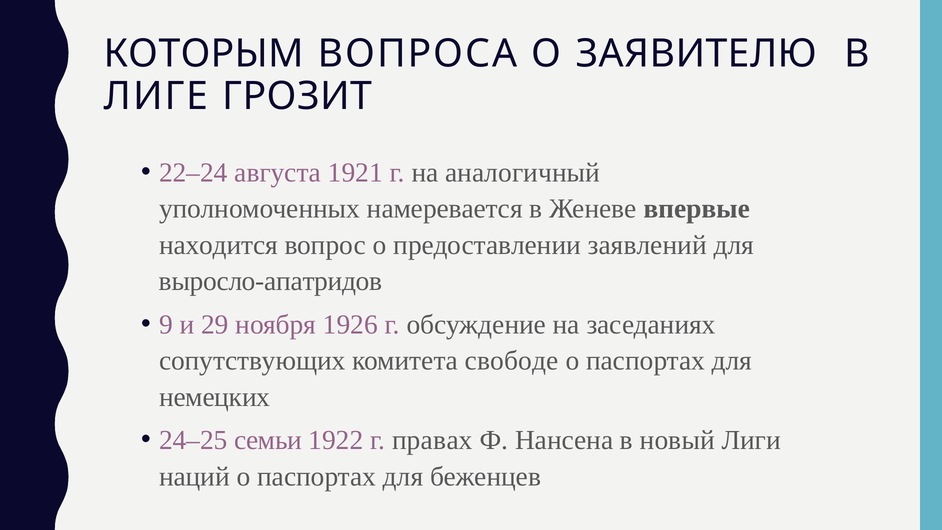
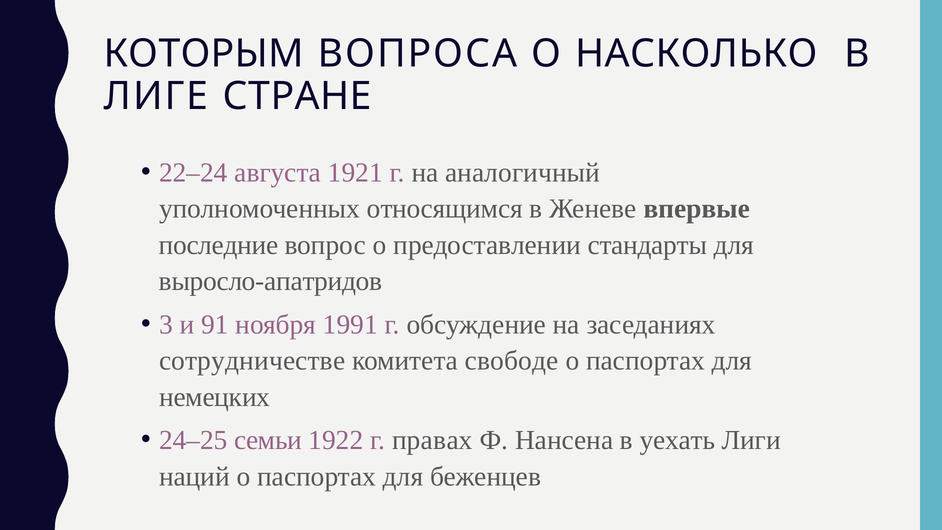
ЗАЯВИТЕЛЮ: ЗАЯВИТЕЛЮ -> НАСКОЛЬКО (696, 54)
ГРОЗИТ: ГРОЗИТ -> СТРАНЕ (297, 96)
намеревается: намеревается -> относящимся (445, 209)
находится: находится -> последние (219, 245)
заявлений: заявлений -> стандарты (647, 245)
9: 9 -> 3 (166, 324)
29: 29 -> 91 (215, 324)
1926: 1926 -> 1991 (350, 324)
сопутствующих: сопутствующих -> сотрудничестве (252, 361)
новый: новый -> уехать (677, 440)
